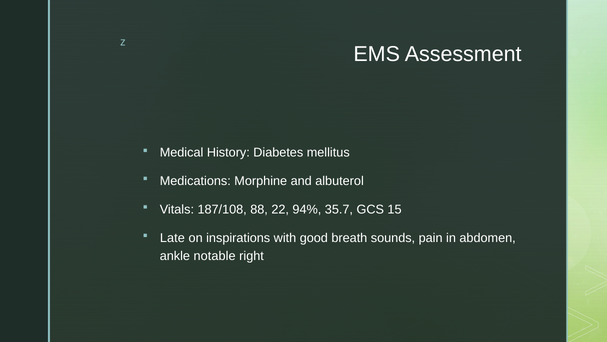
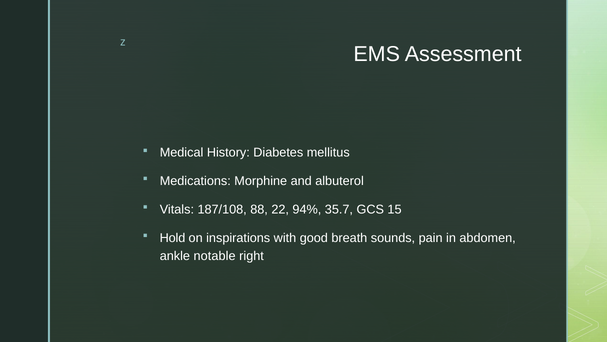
Late: Late -> Hold (173, 237)
